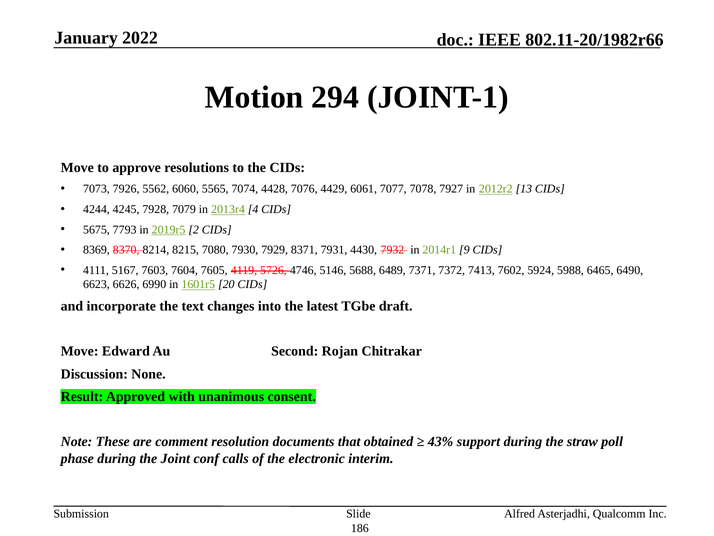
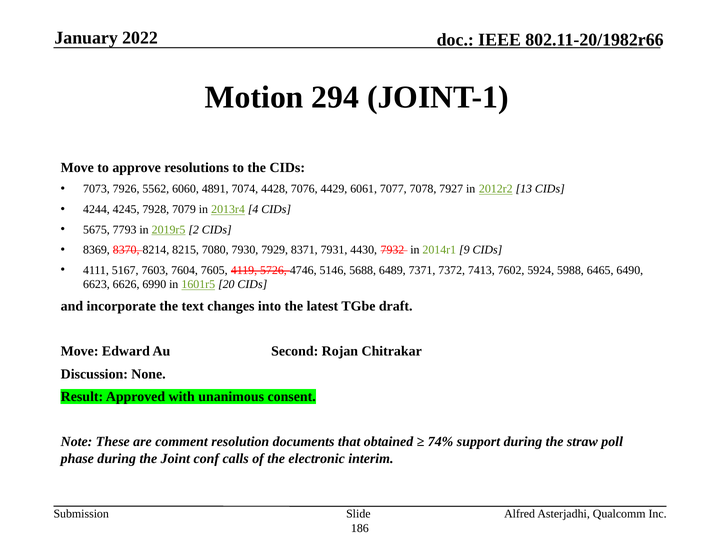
5565: 5565 -> 4891 (215, 189)
43%: 43% -> 74% (441, 441)
